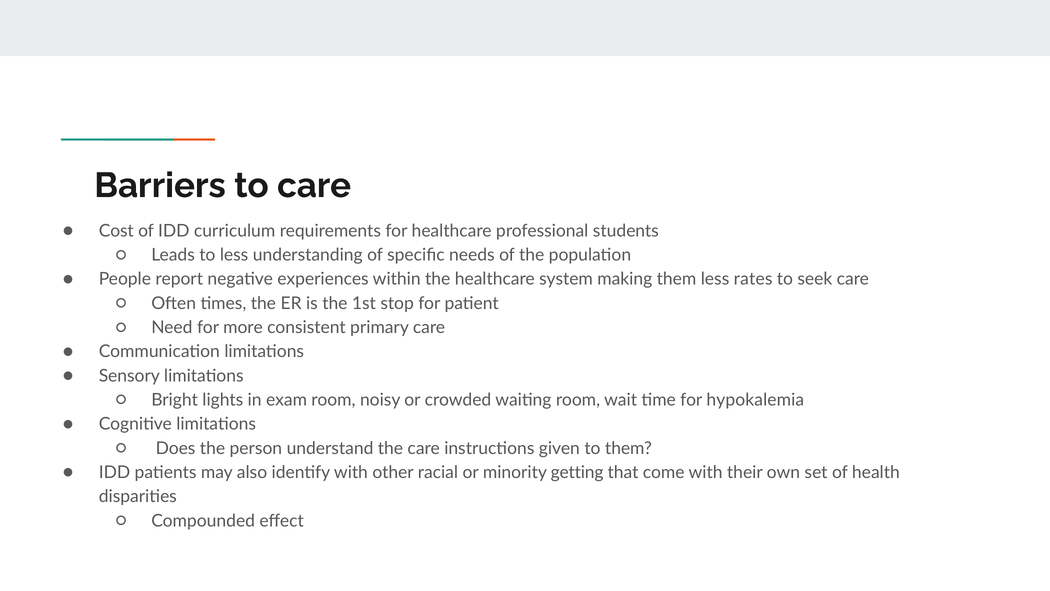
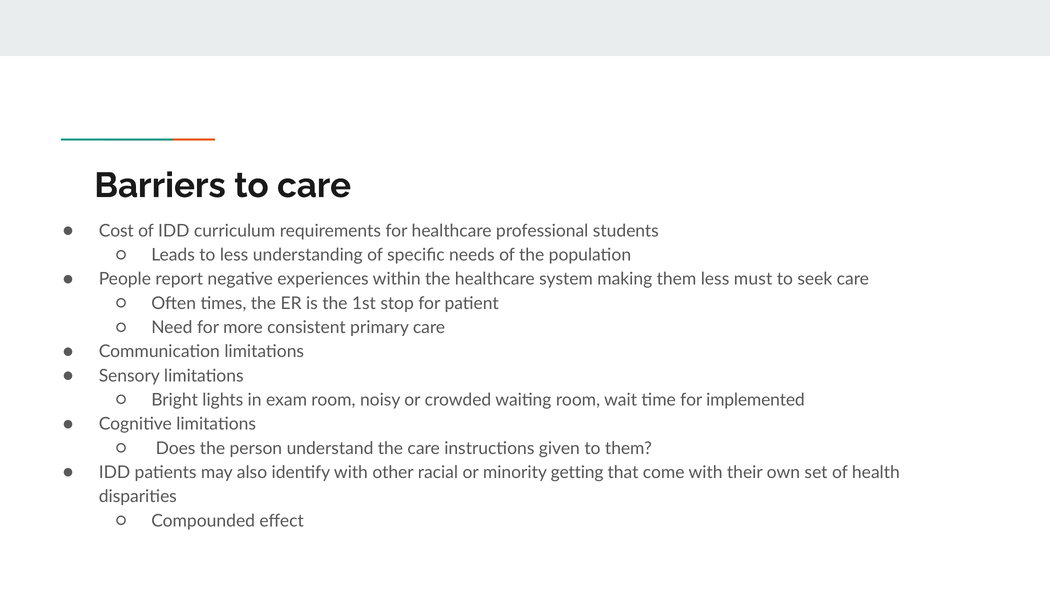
rates: rates -> must (753, 279)
hypokalemia: hypokalemia -> implemented (755, 400)
